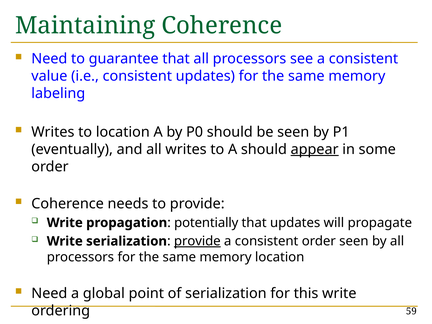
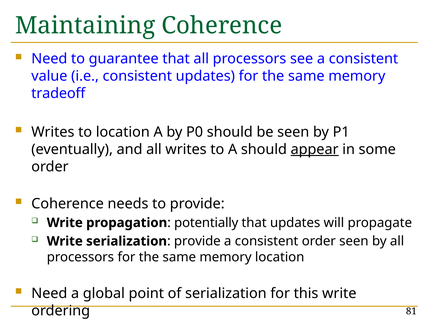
labeling: labeling -> tradeoff (58, 93)
provide underline: present -> none (197, 241)
59: 59 -> 81 (411, 311)
